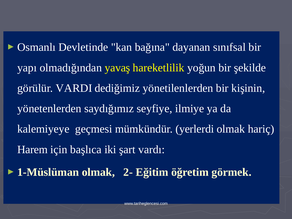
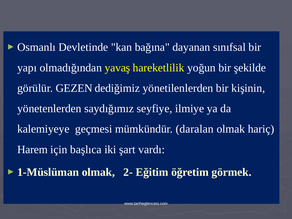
VARDI: VARDI -> GEZEN (74, 88)
yerlerdi: yerlerdi -> daralan (195, 129)
